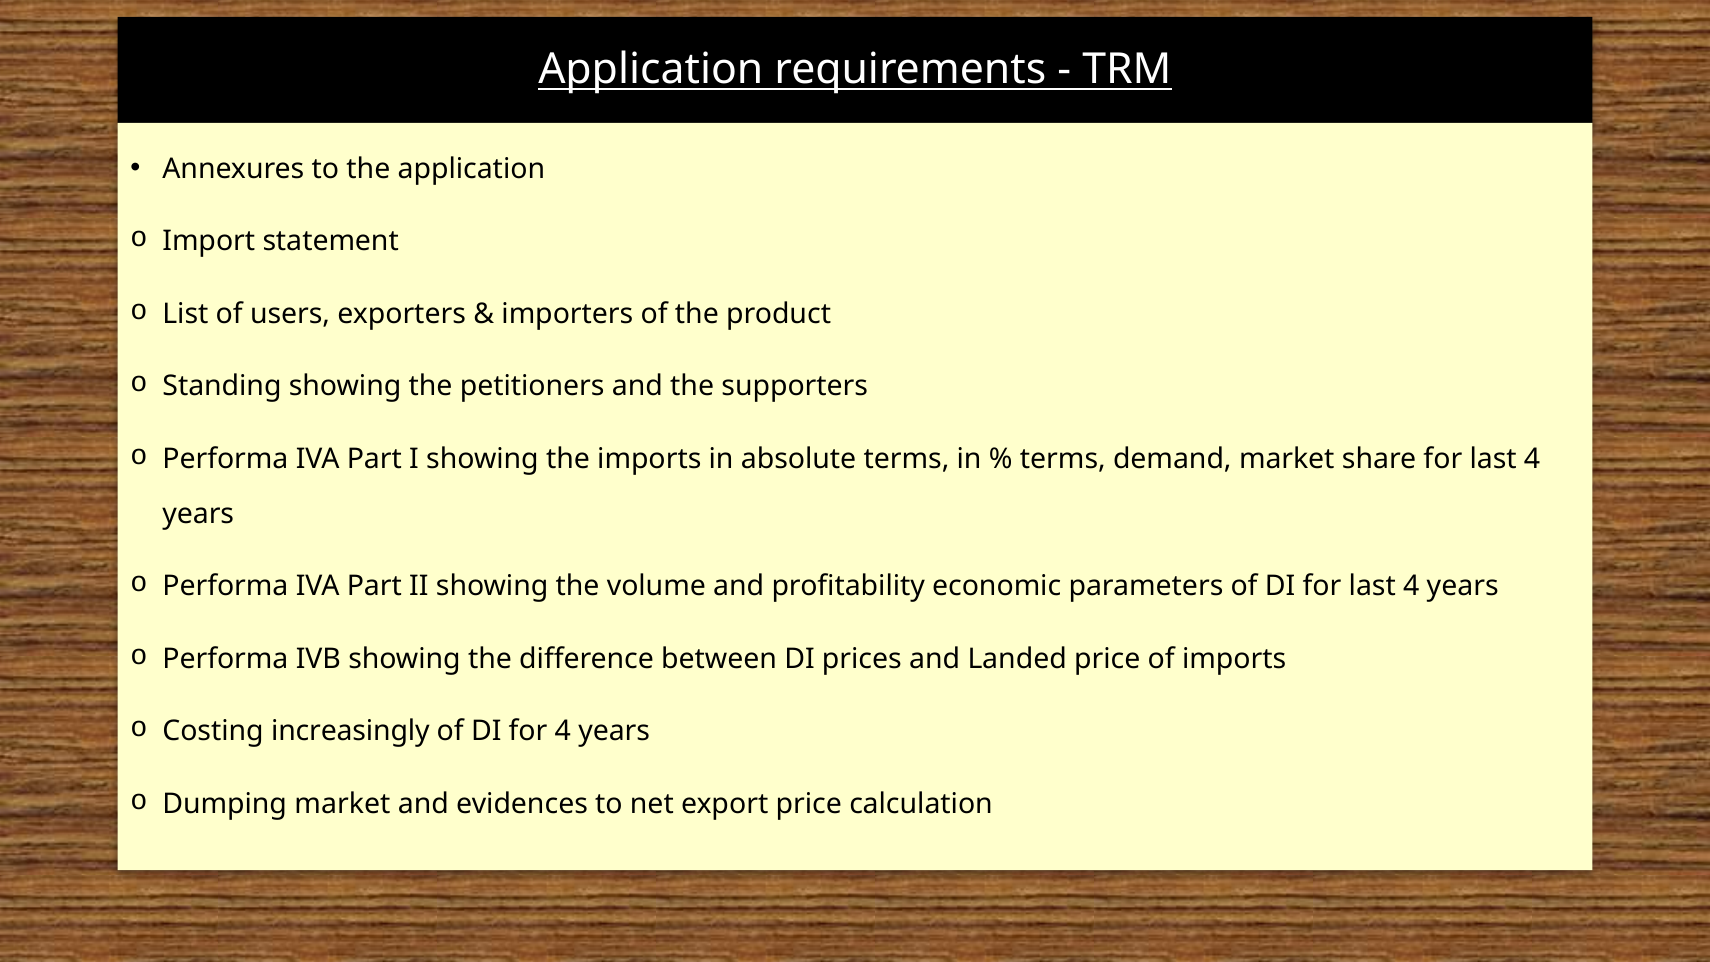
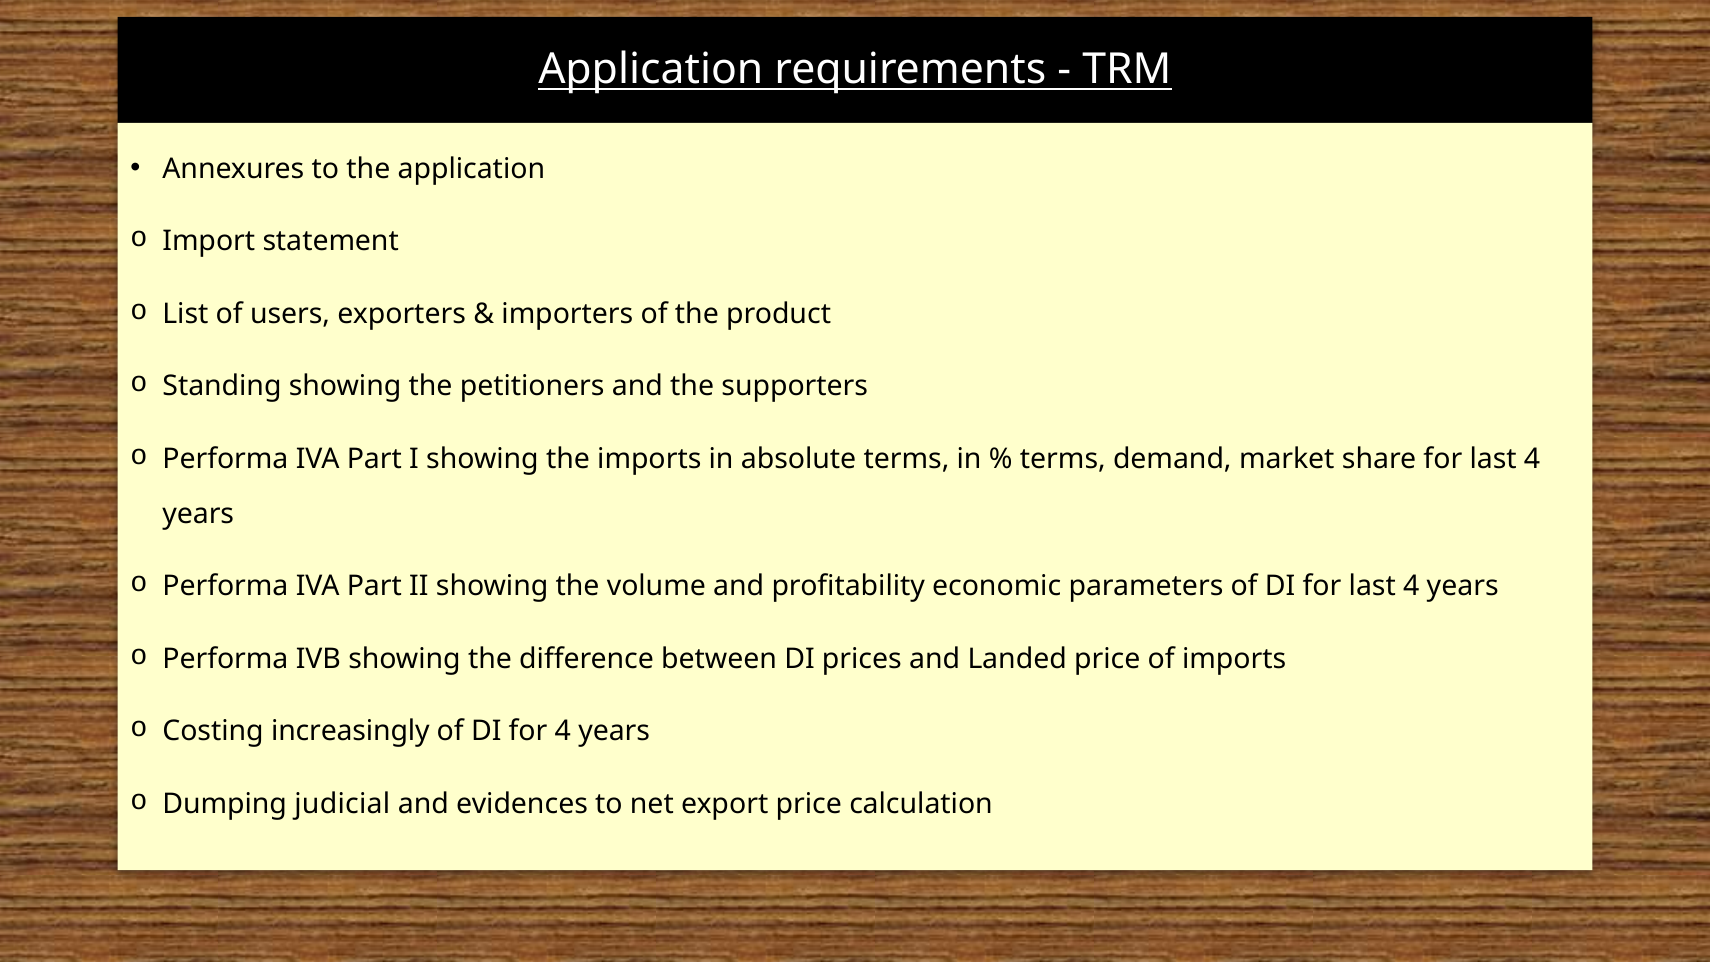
Dumping market: market -> judicial (342, 804)
